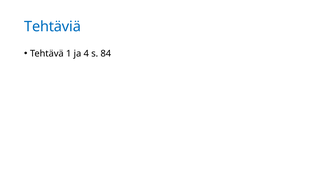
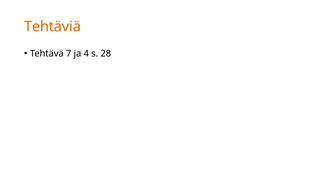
Tehtäviä colour: blue -> orange (53, 27)
1: 1 -> 7 (69, 53)
84: 84 -> 28 (106, 53)
